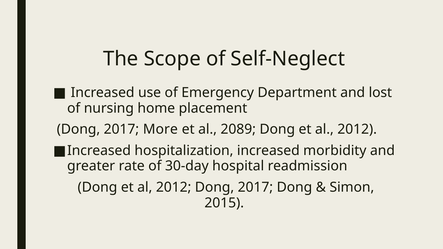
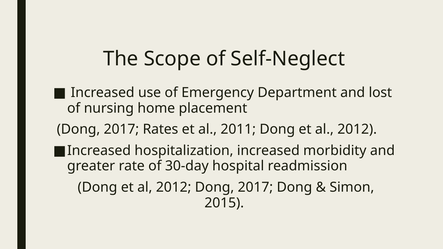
More: More -> Rates (160, 129)
2089: 2089 -> 2011 (238, 129)
